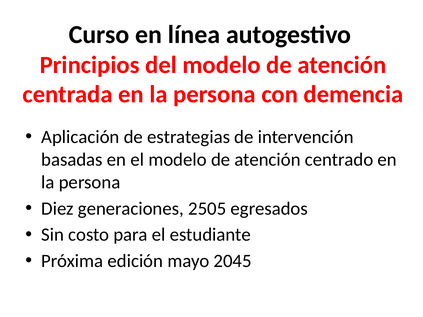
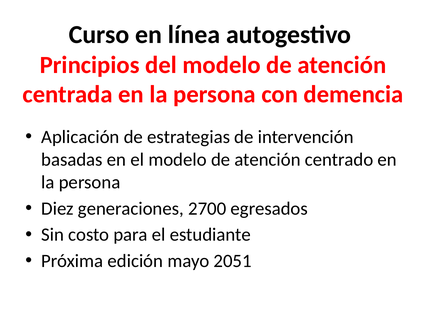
2505: 2505 -> 2700 (207, 209)
2045: 2045 -> 2051 (233, 261)
